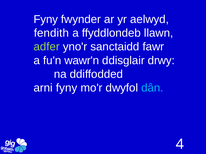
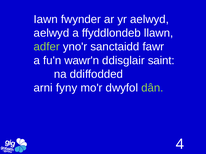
Fyny: Fyny -> Iawn (46, 19)
fendith: fendith -> aelwyd (51, 33)
drwy: drwy -> saint (161, 61)
dân colour: light blue -> light green (152, 88)
